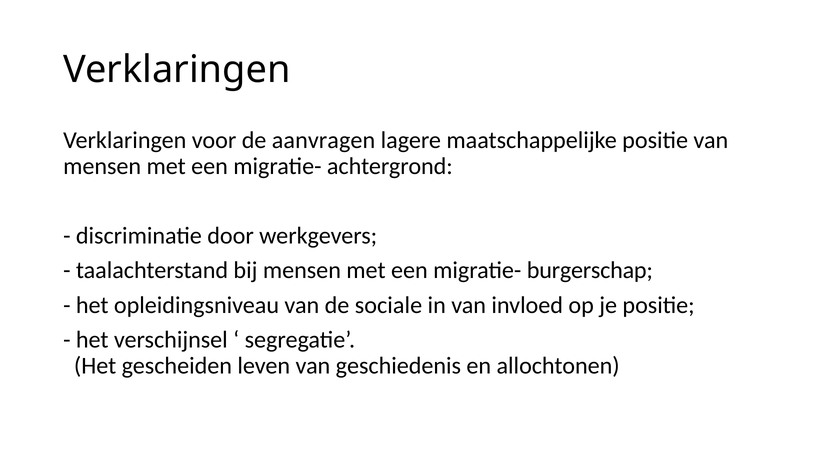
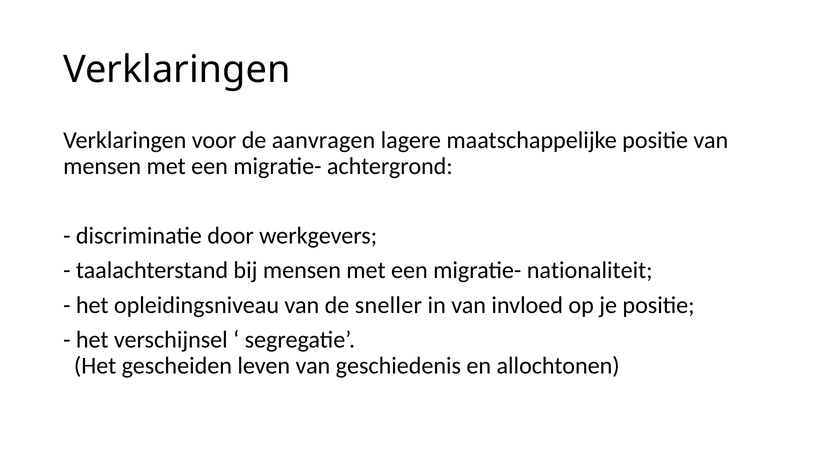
burgerschap: burgerschap -> nationaliteit (590, 270)
sociale: sociale -> sneller (388, 305)
